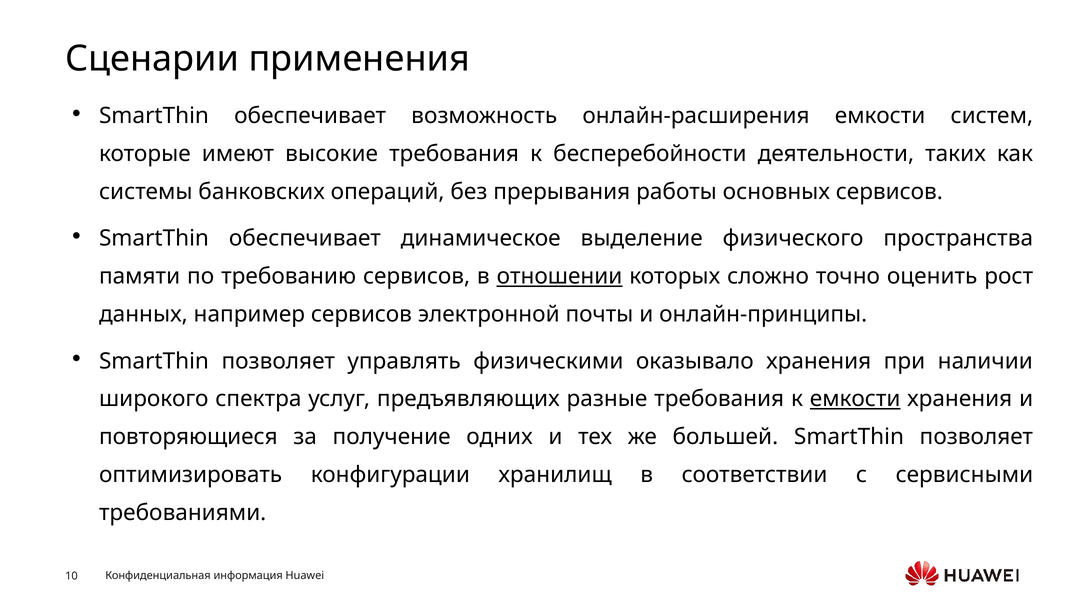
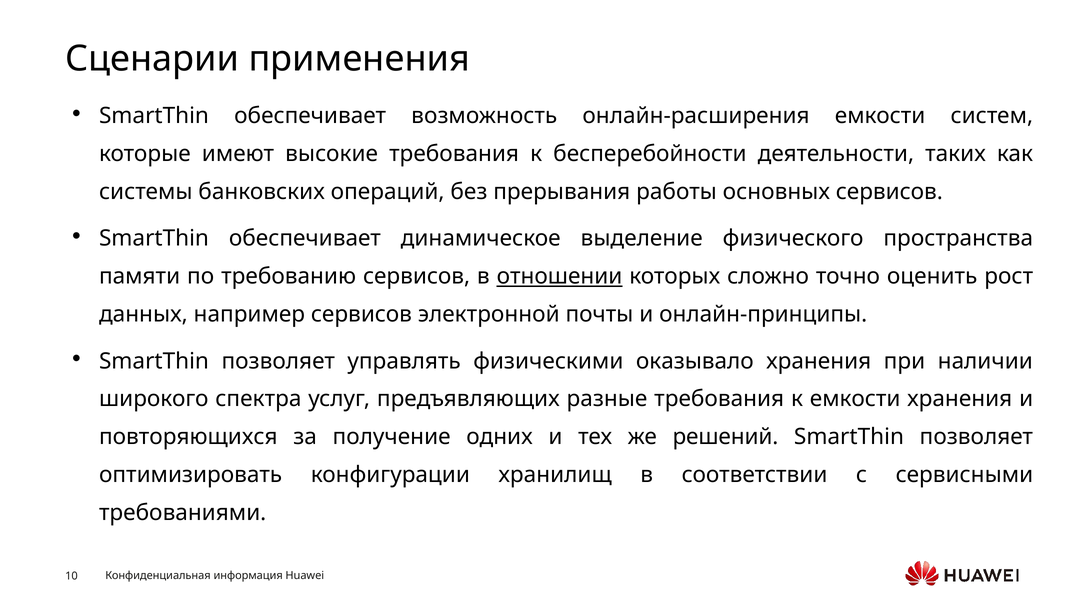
емкости underline: present -> none (855, 399)
повторяющиеся: повторяющиеся -> повторяющихся (188, 437)
большей: большей -> решений (725, 437)
